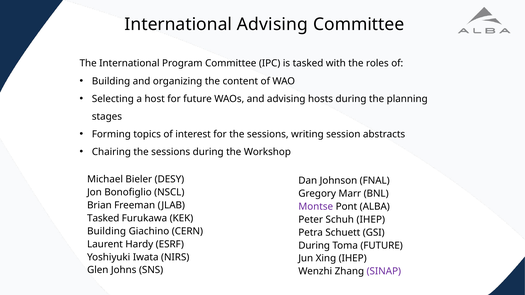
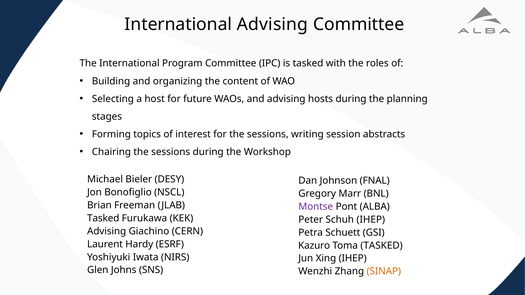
Building: Building -> Advising (107, 231)
During: During -> Kazuro (314, 246)
Toma FUTURE: FUTURE -> TASKED (382, 246)
SINAP colour: purple -> orange (384, 272)
